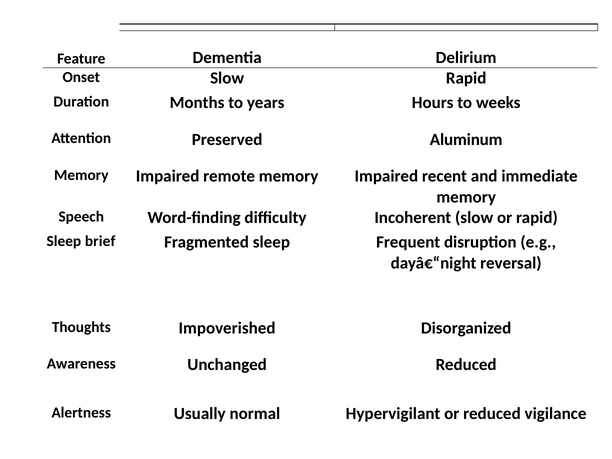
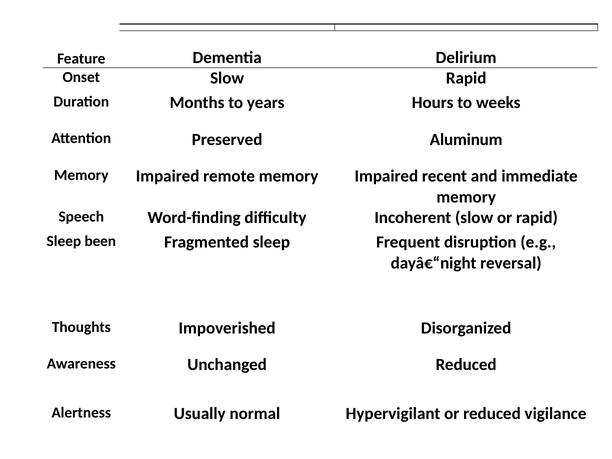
brief: brief -> been (100, 241)
